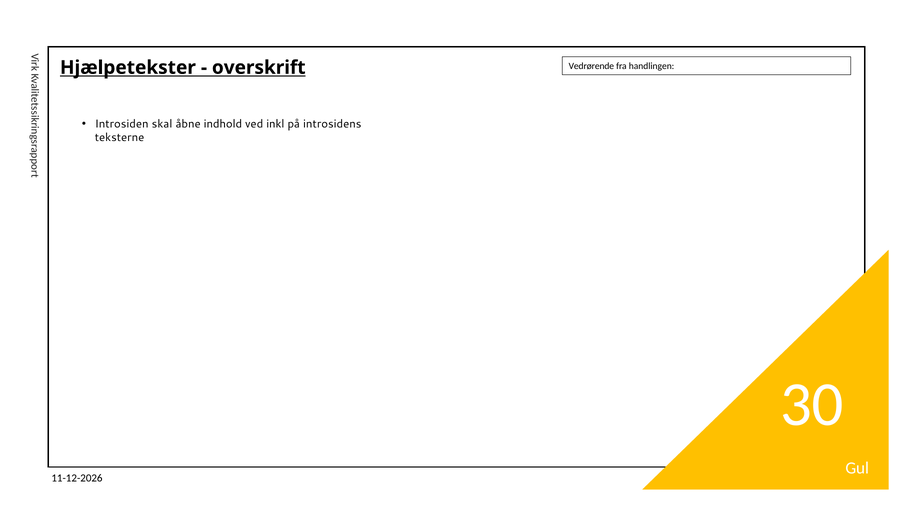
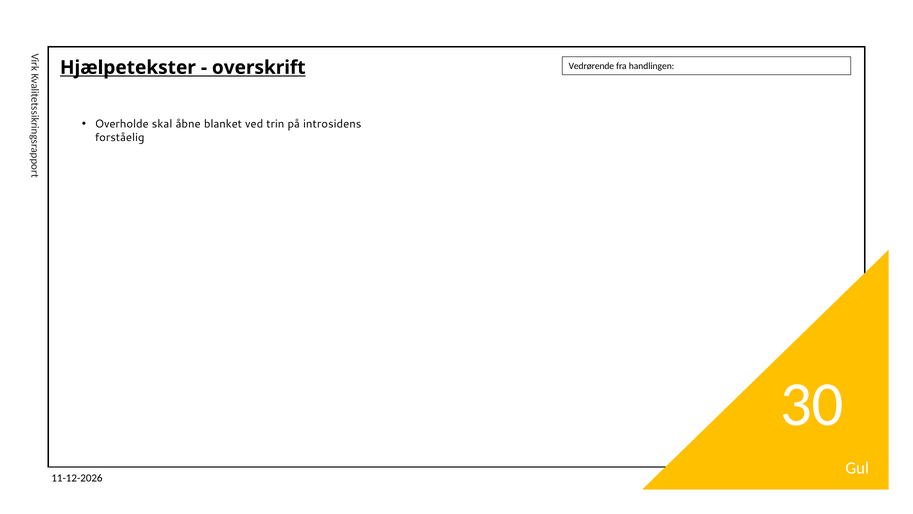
Introsiden: Introsiden -> Overholde (122, 124)
indhold: indhold -> blanket (223, 124)
inkl: inkl -> trin (275, 124)
teksterne: teksterne -> forståelig (120, 138)
